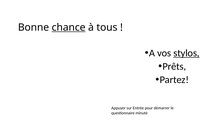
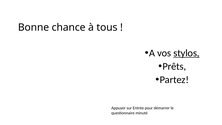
chance underline: present -> none (69, 27)
